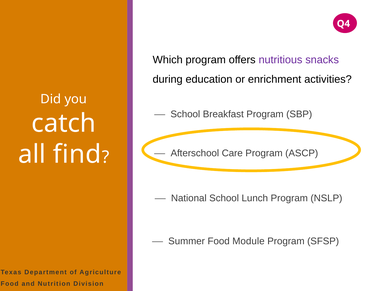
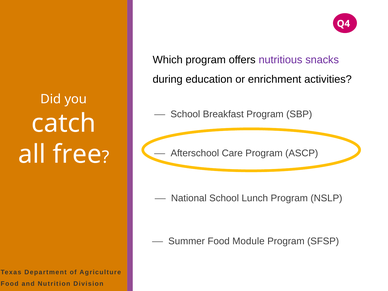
find: find -> free (77, 154)
